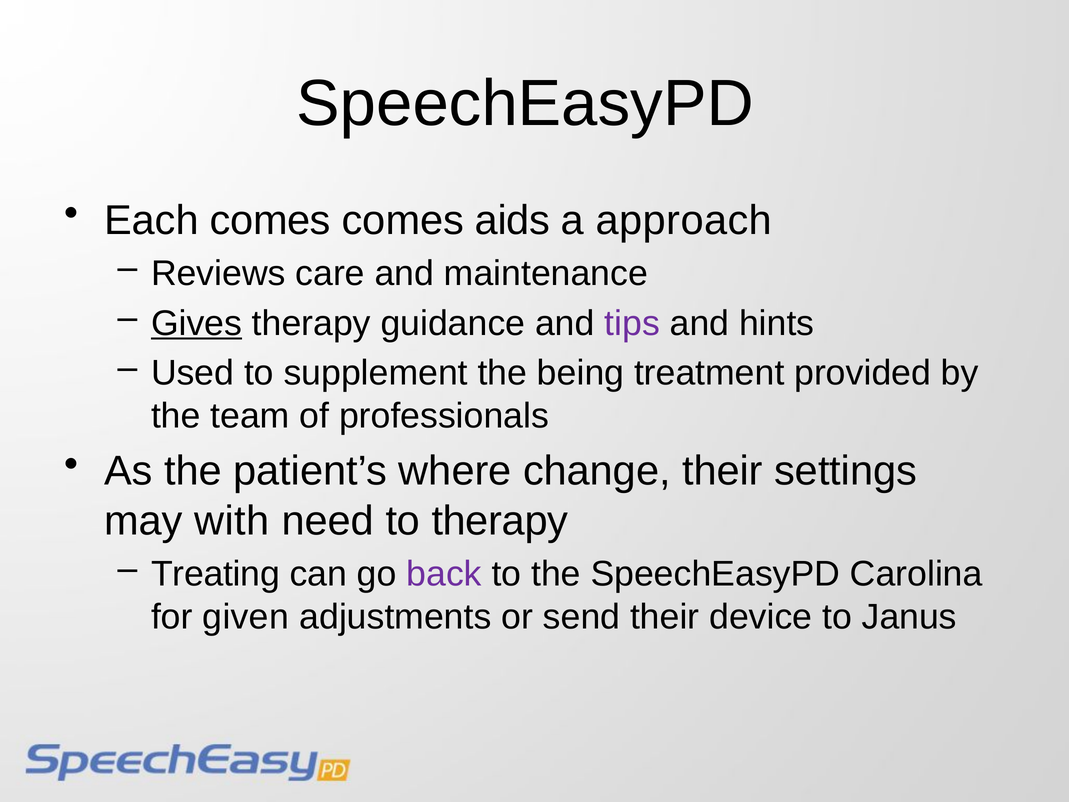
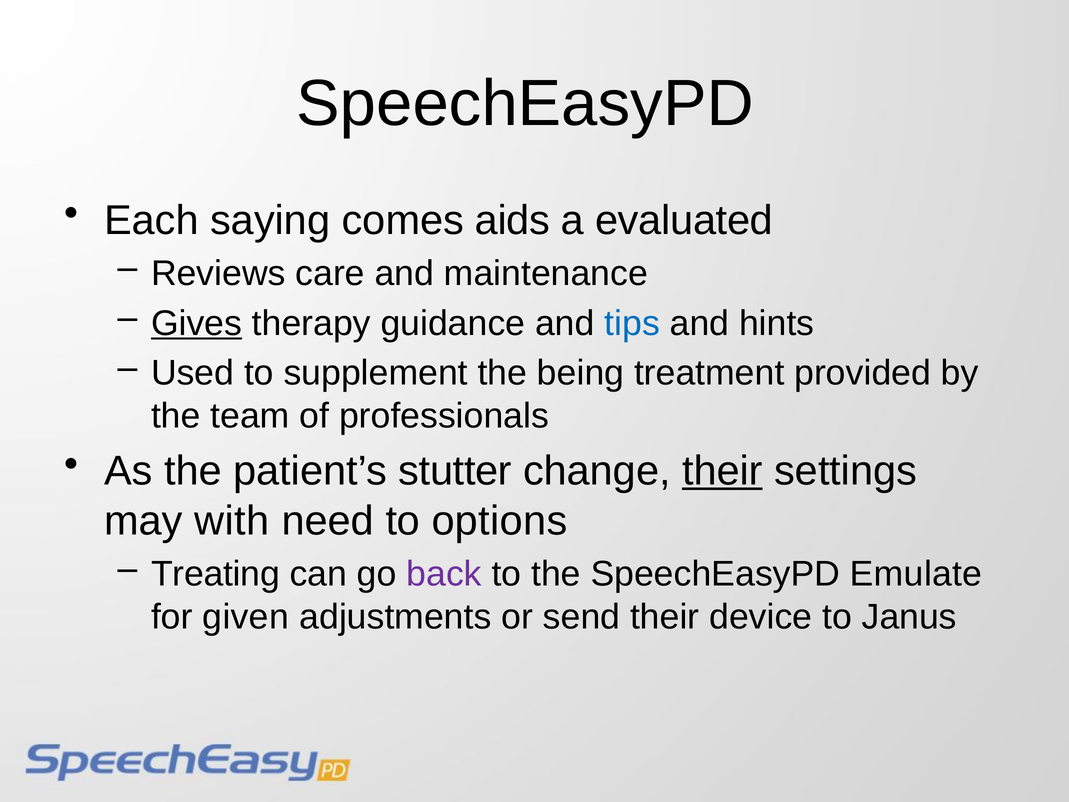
Each comes: comes -> saying (270, 220)
approach: approach -> evaluated (684, 220)
tips colour: purple -> blue (632, 323)
where: where -> stutter (455, 471)
their underline: none -> present (722, 471)
to therapy: therapy -> options (499, 521)
Carolina: Carolina -> Emulate (916, 574)
